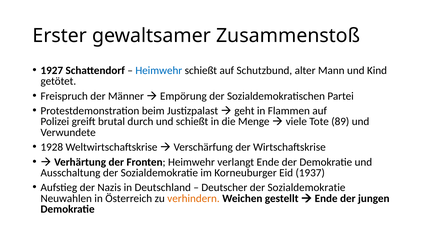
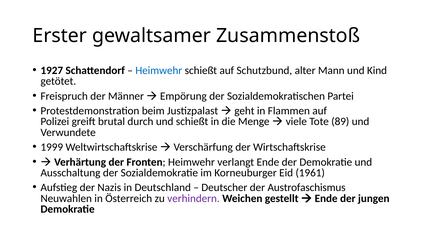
1928: 1928 -> 1999 (52, 147)
1937: 1937 -> 1961 (310, 173)
Sozialdemokratie: Sozialdemokratie -> Austrofaschismus (307, 188)
verhindern colour: orange -> purple (193, 199)
